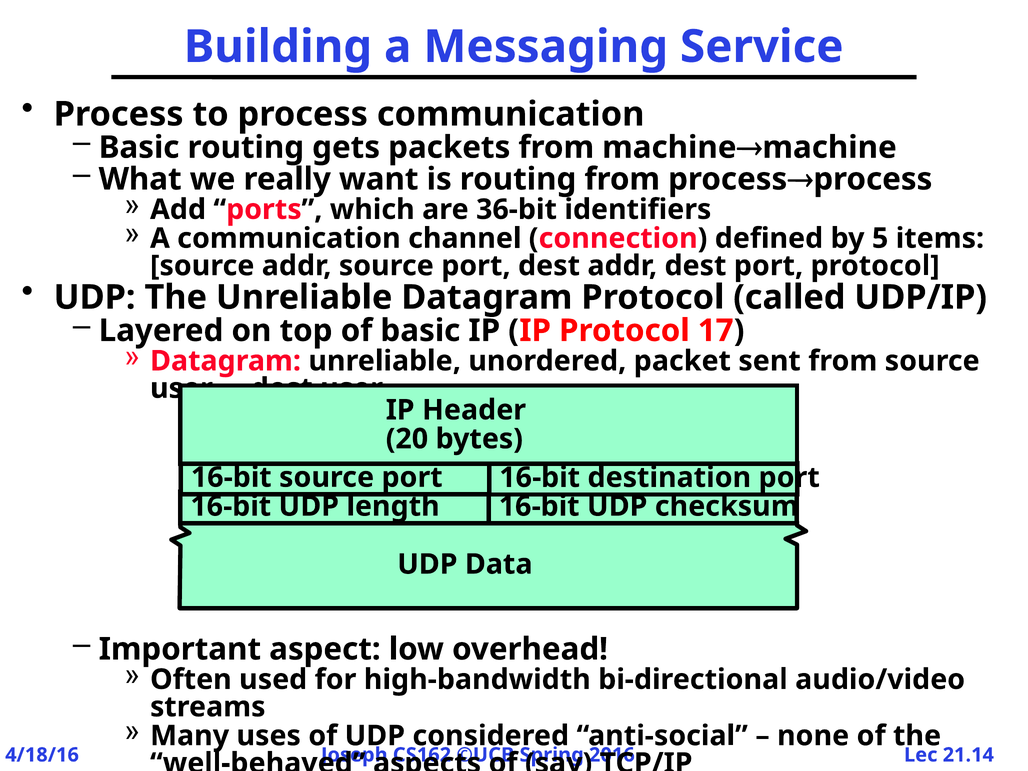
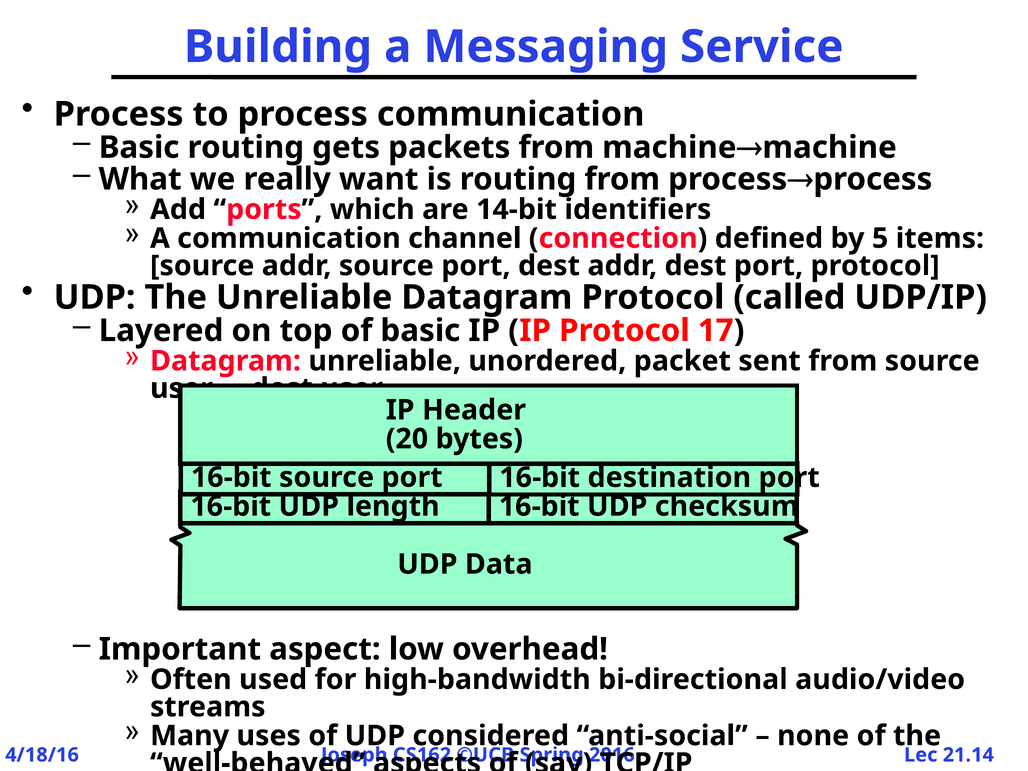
36-bit: 36-bit -> 14-bit (517, 209)
